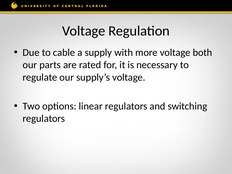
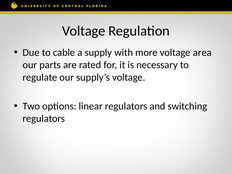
both: both -> area (202, 53)
